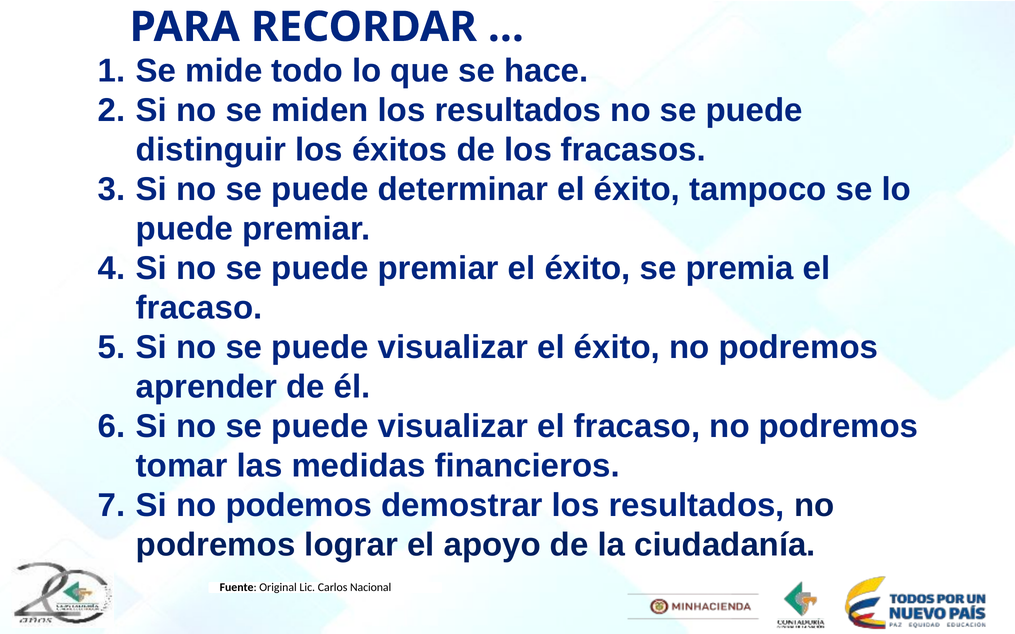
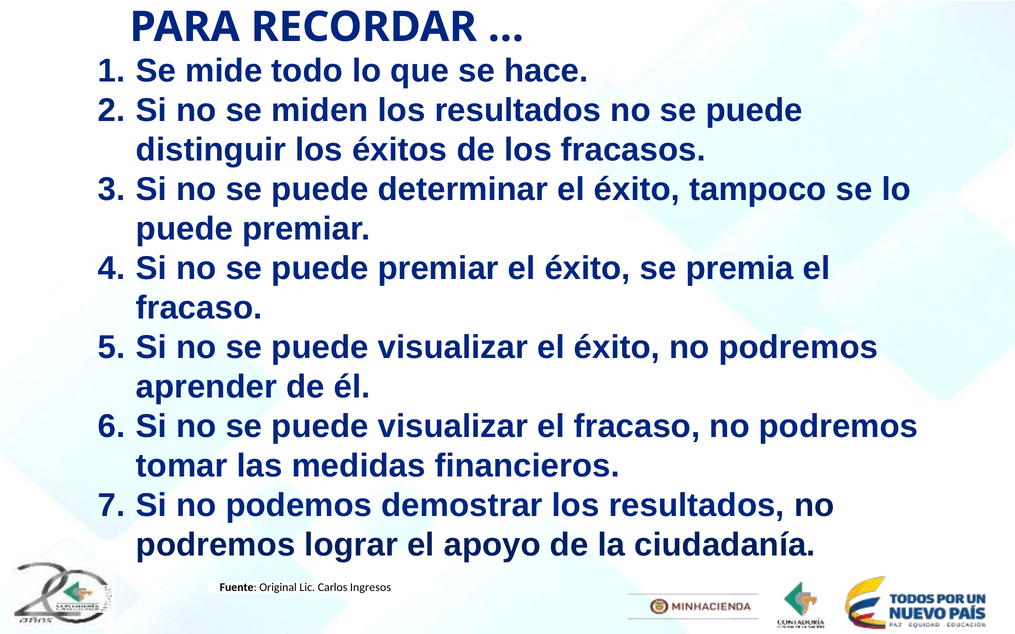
Nacional: Nacional -> Ingresos (371, 588)
